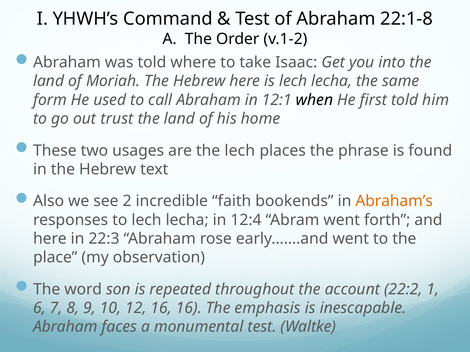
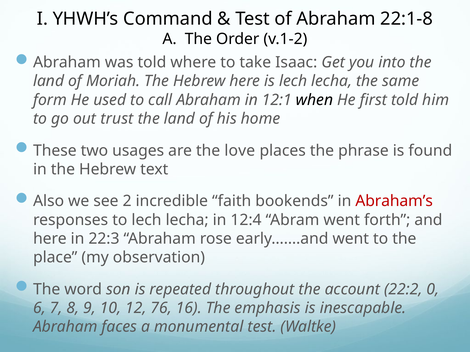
the lech: lech -> love (240, 151)
Abraham’s colour: orange -> red (394, 201)
1: 1 -> 0 (433, 290)
12 16: 16 -> 76 (161, 308)
